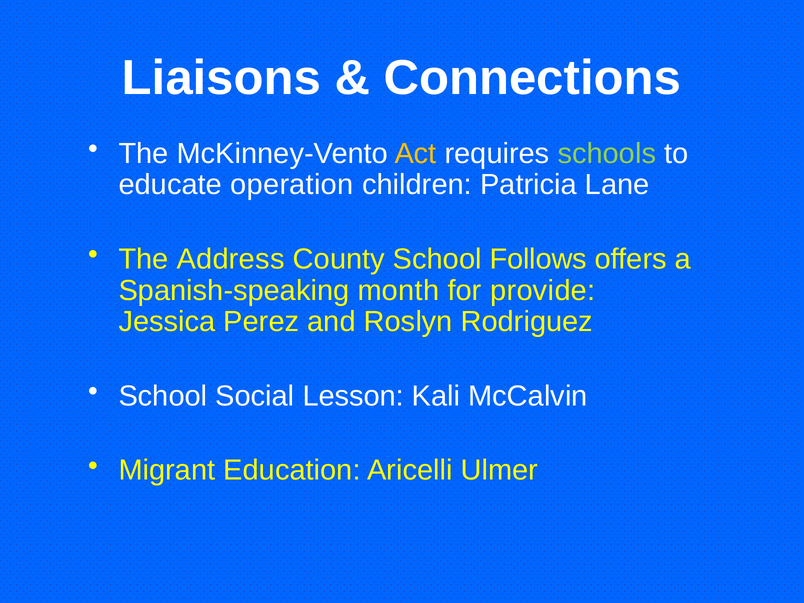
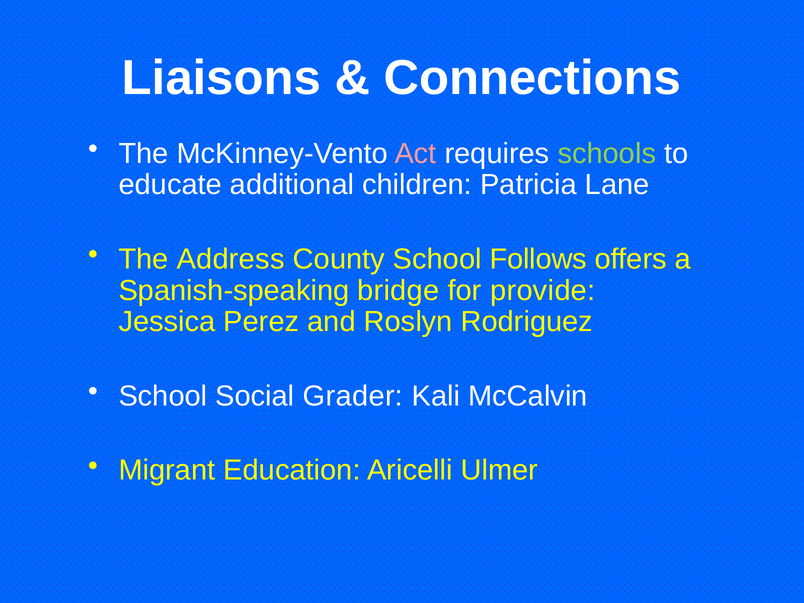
Act colour: yellow -> pink (415, 154)
operation: operation -> additional (292, 185)
month: month -> bridge (398, 290)
Lesson: Lesson -> Grader (353, 396)
